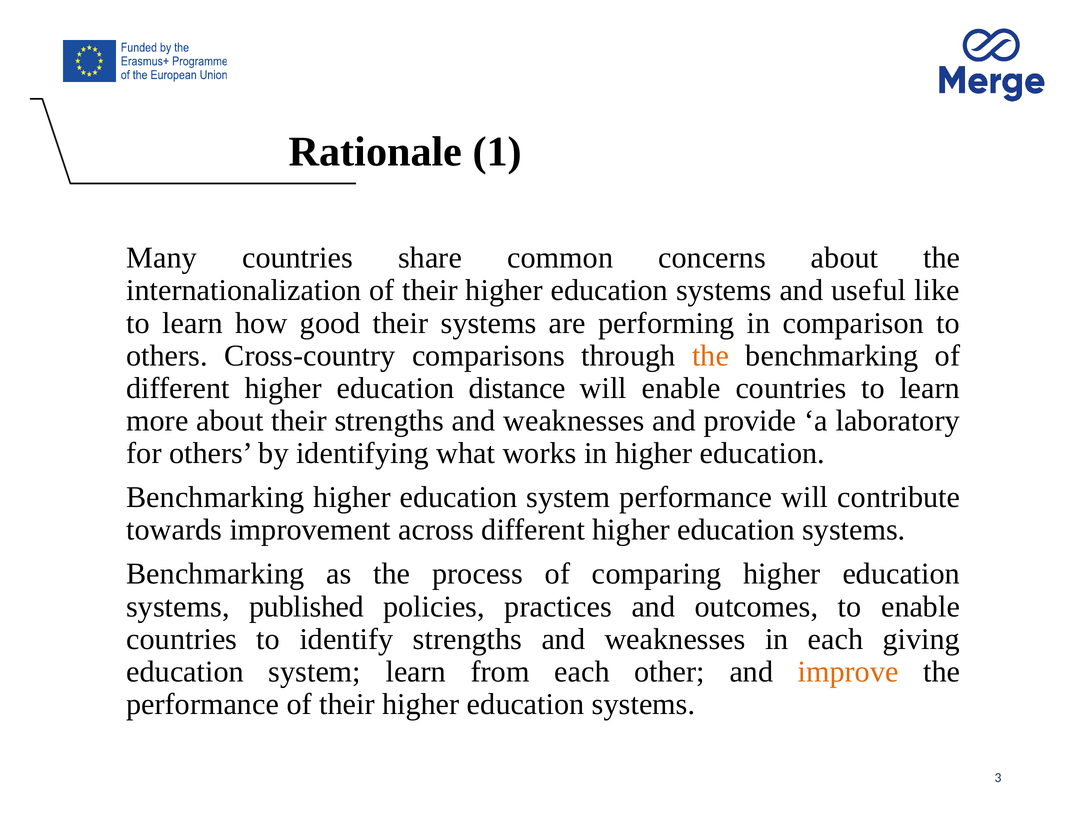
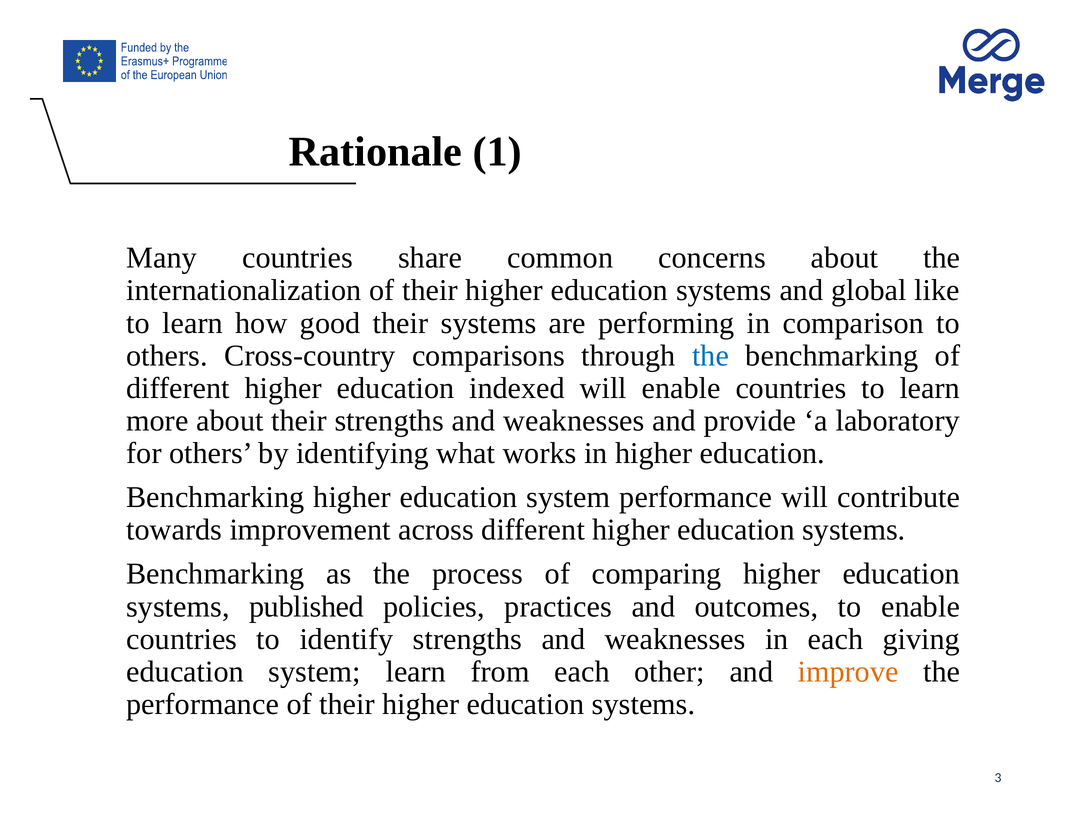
useful: useful -> global (869, 291)
the colour: orange -> blue (710, 356)
distance: distance -> indexed (517, 388)
